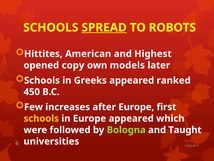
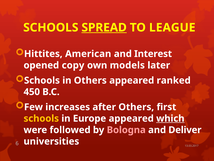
ROBOTS: ROBOTS -> LEAGUE (172, 27)
Highest: Highest -> Interest (153, 54)
in Greeks: Greeks -> Others (90, 80)
after Europe: Europe -> Others (136, 107)
which underline: none -> present (170, 118)
Bologna colour: light green -> pink (126, 130)
Taught: Taught -> Deliver (185, 130)
